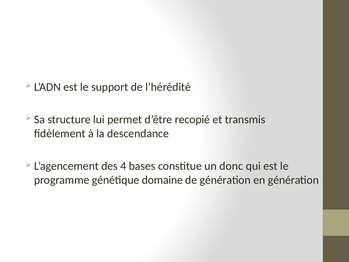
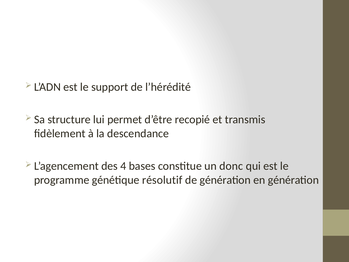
domaine: domaine -> résolutif (162, 180)
